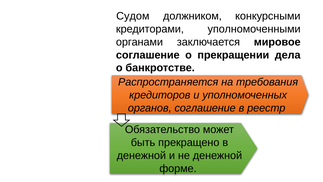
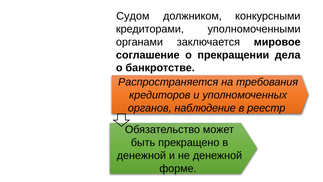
органов соглашение: соглашение -> наблюдение (205, 108)
